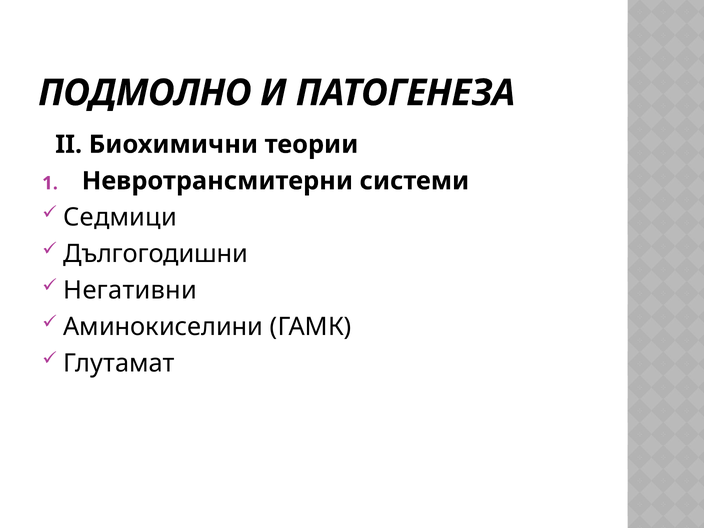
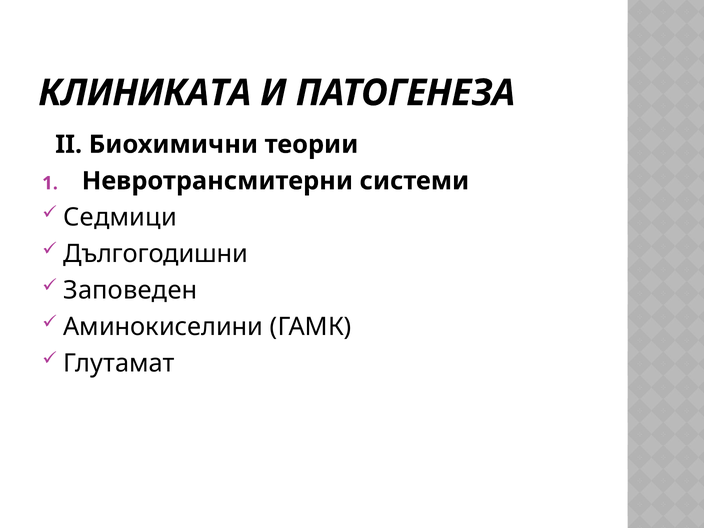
ПОДМОЛНО: ПОДМОЛНО -> КЛИНИКАТА (145, 93)
Негативни: Негативни -> Заповеден (130, 290)
